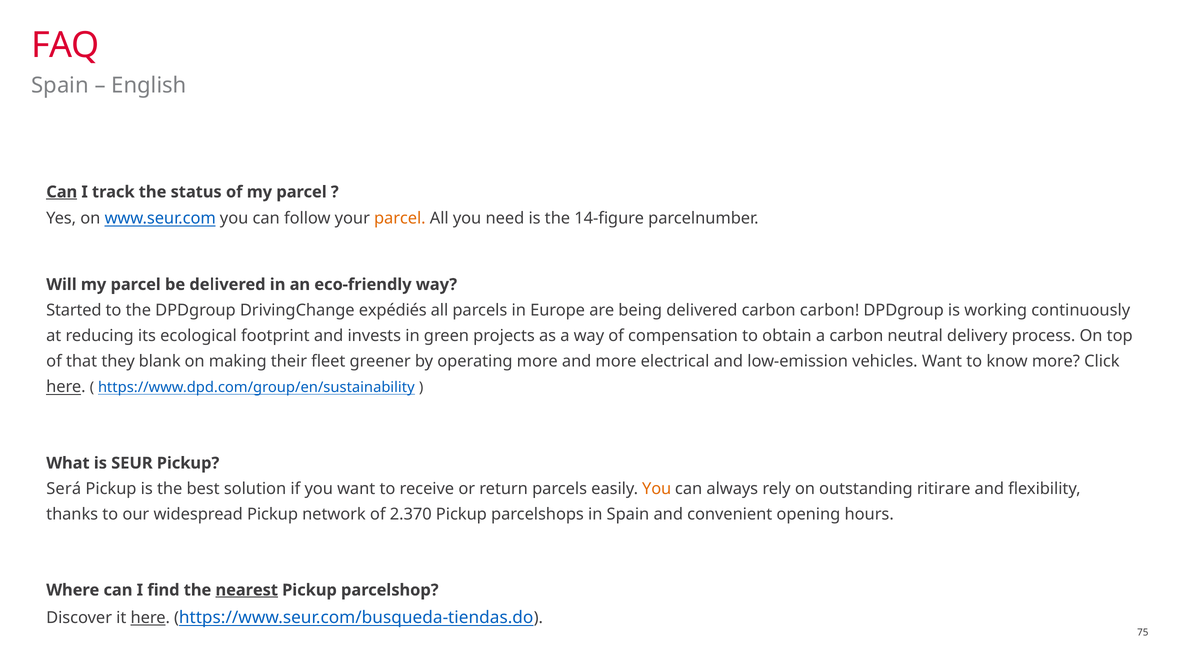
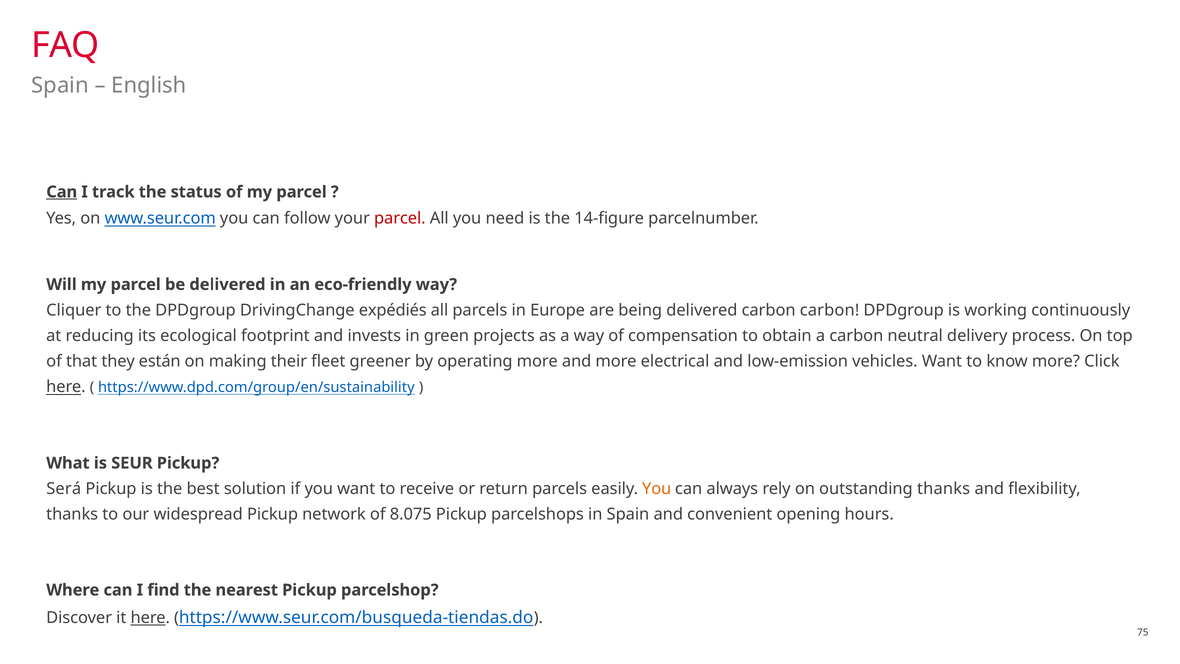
parcel colour: orange -> red (400, 218)
Started: Started -> Cliquer (74, 310)
blank: blank -> están (160, 361)
outstanding ritirare: ritirare -> thanks (944, 489)
2.370: 2.370 -> 8.075 (411, 514)
nearest underline: present -> none (247, 590)
